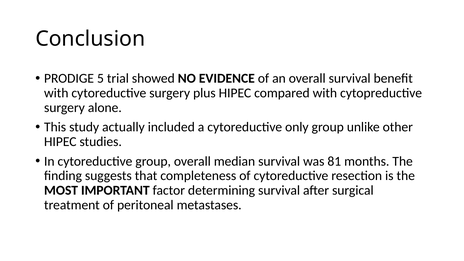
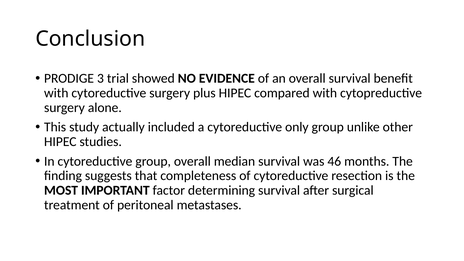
5: 5 -> 3 (100, 78)
81: 81 -> 46 (334, 161)
